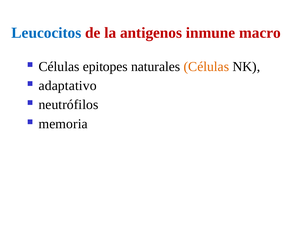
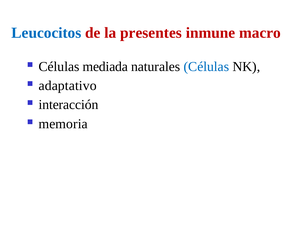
antigenos: antigenos -> presentes (151, 33)
epitopes: epitopes -> mediada (105, 67)
Células colour: orange -> blue (206, 67)
neutrófilos: neutrófilos -> interacción (69, 105)
